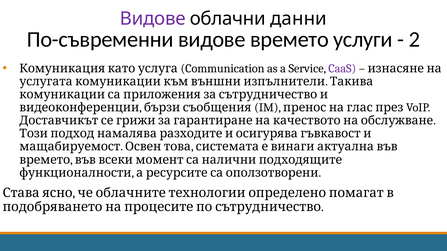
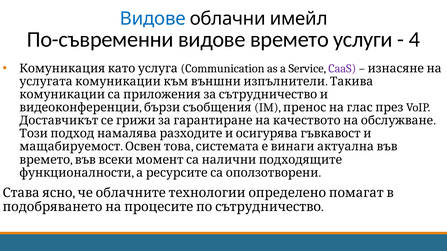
Видове colour: purple -> blue (153, 19)
данни: данни -> имейл (299, 19)
2: 2 -> 4 (414, 40)
